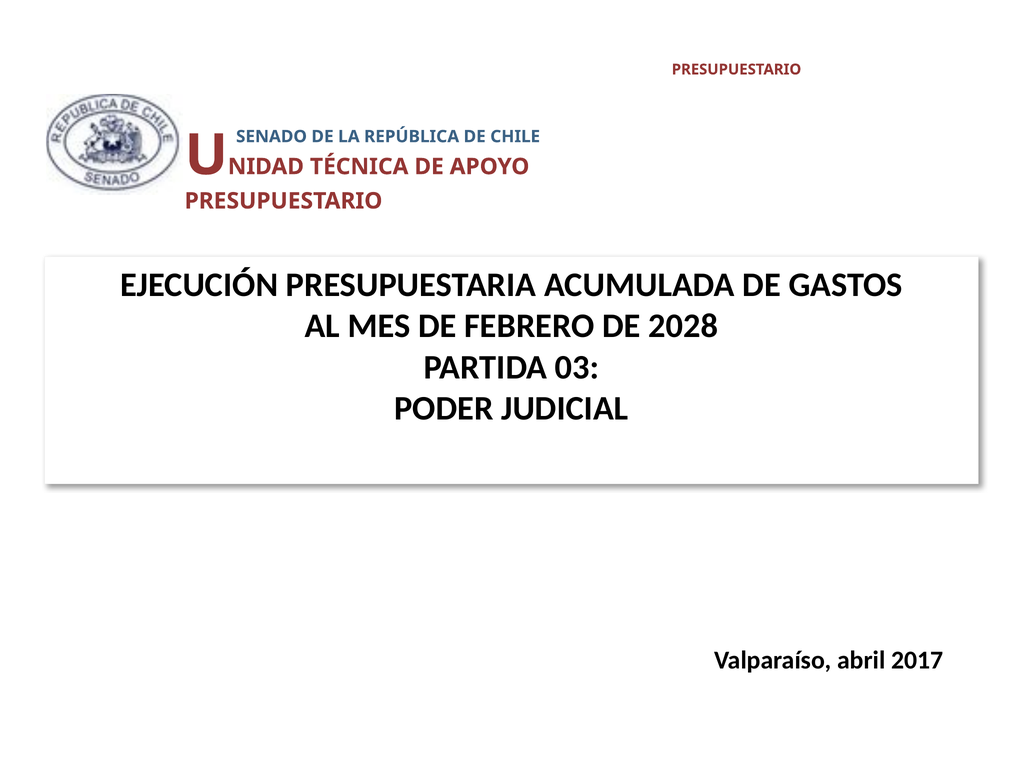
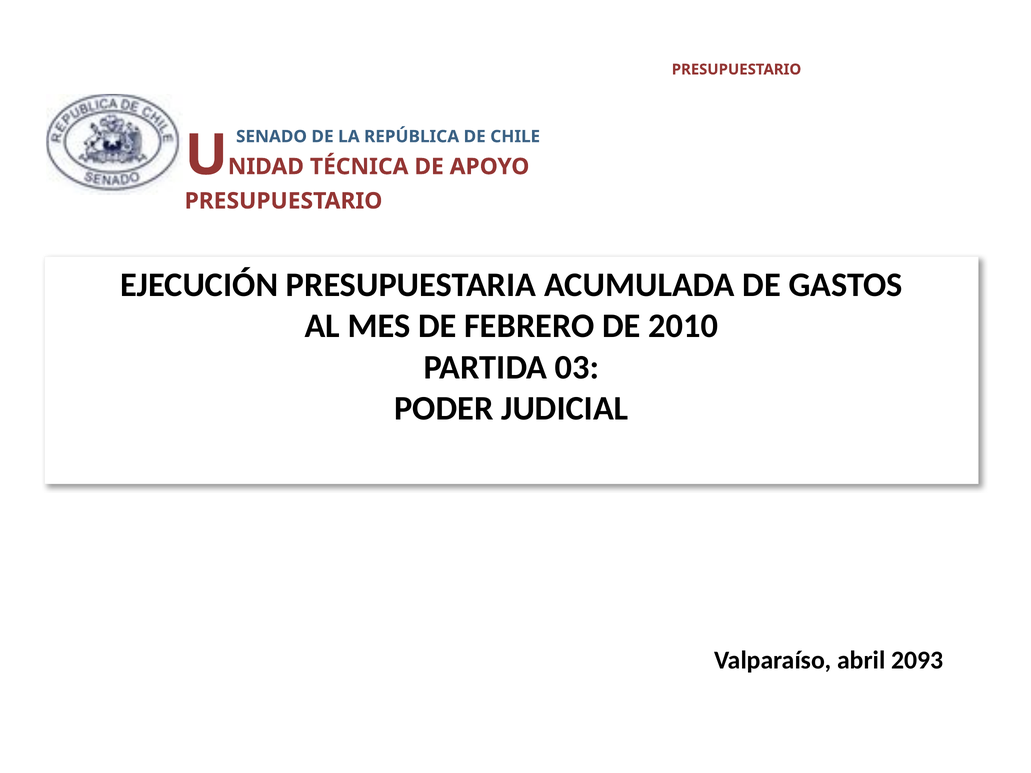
2028: 2028 -> 2010 (683, 326)
2017: 2017 -> 2093 (917, 661)
